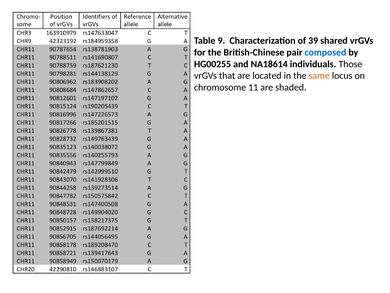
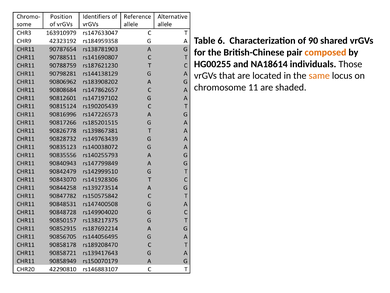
9: 9 -> 6 (221, 41)
39: 39 -> 90 (313, 41)
composed colour: blue -> orange (325, 52)
